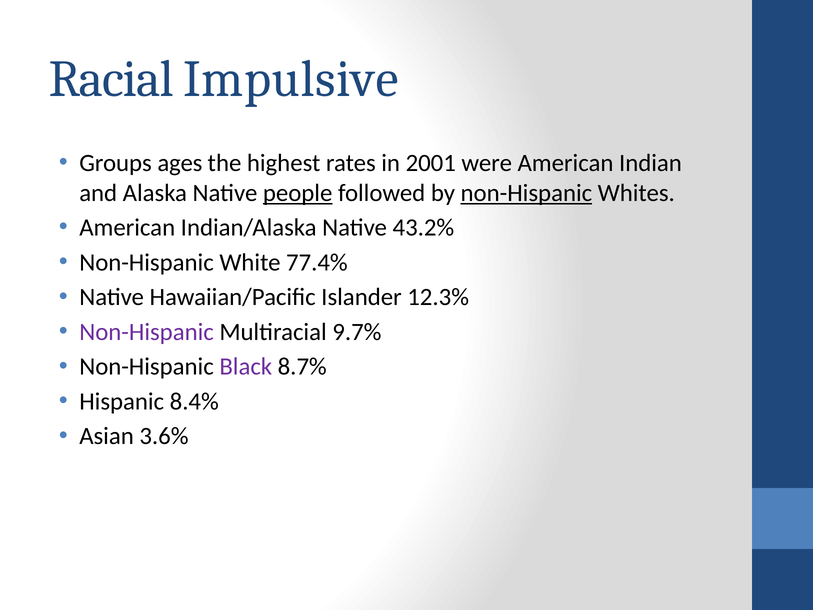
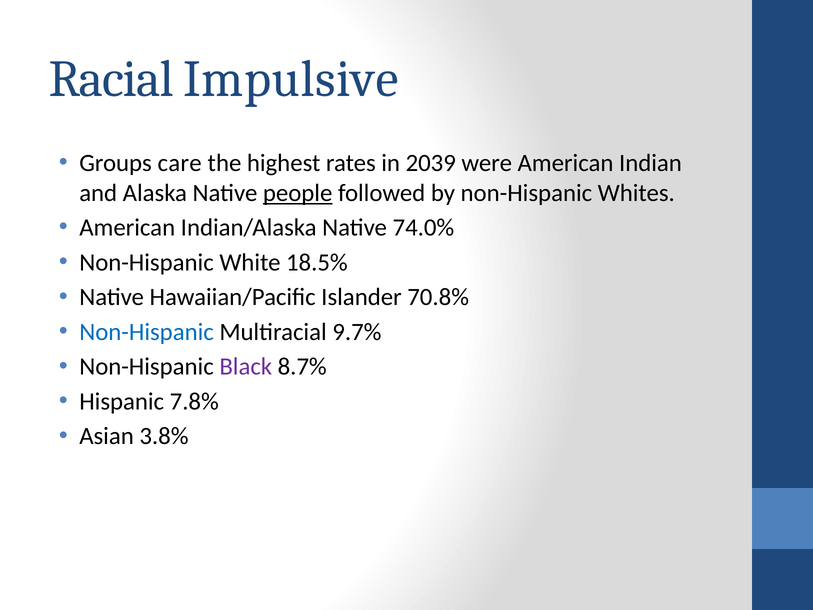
ages: ages -> care (180, 163)
2001: 2001 -> 2039 (431, 163)
non-Hispanic underline: present -> none (526, 193)
43.2%: 43.2% -> 74.0% (423, 228)
77.4%: 77.4% -> 18.5% (317, 262)
12.3%: 12.3% -> 70.8% (438, 297)
Non-Hispanic colour: purple -> blue (147, 332)
8.4%: 8.4% -> 7.8% (194, 401)
3.6%: 3.6% -> 3.8% (164, 436)
